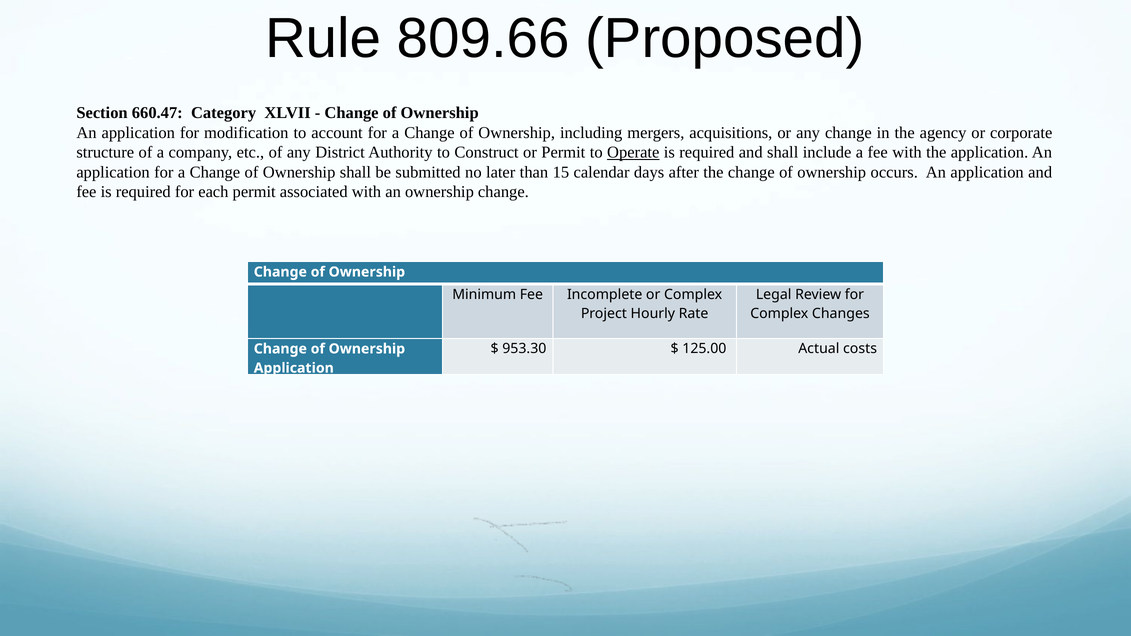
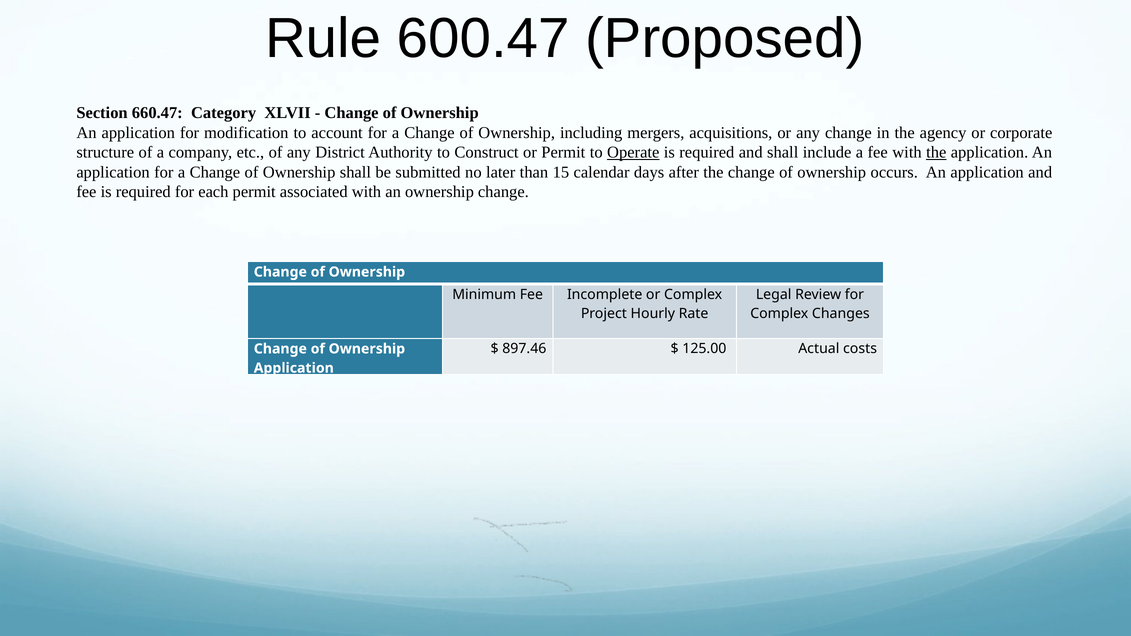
809.66: 809.66 -> 600.47 (483, 38)
the underline: none -> present (936, 152)
953.30: 953.30 -> 897.46 (524, 349)
